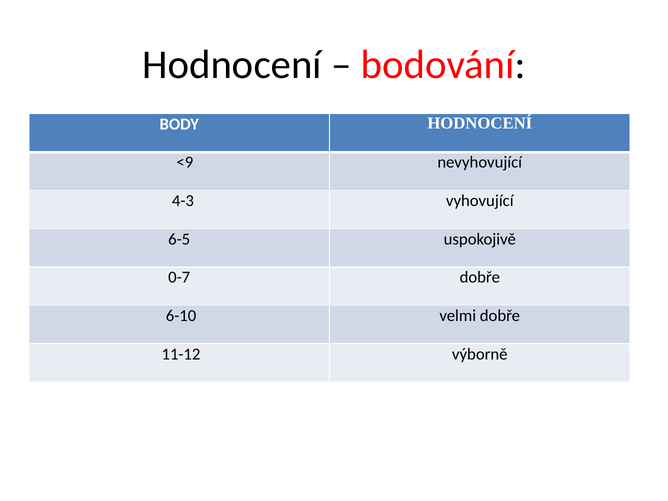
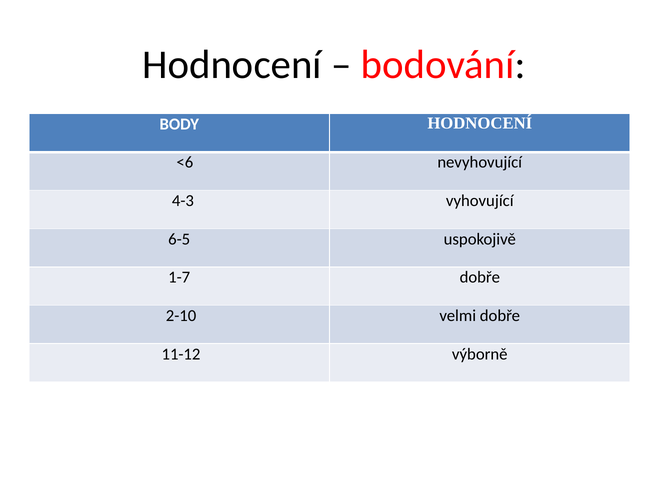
<9: <9 -> <6 (185, 162)
0-7: 0-7 -> 1-7 (179, 277)
6-10: 6-10 -> 2-10 (181, 316)
